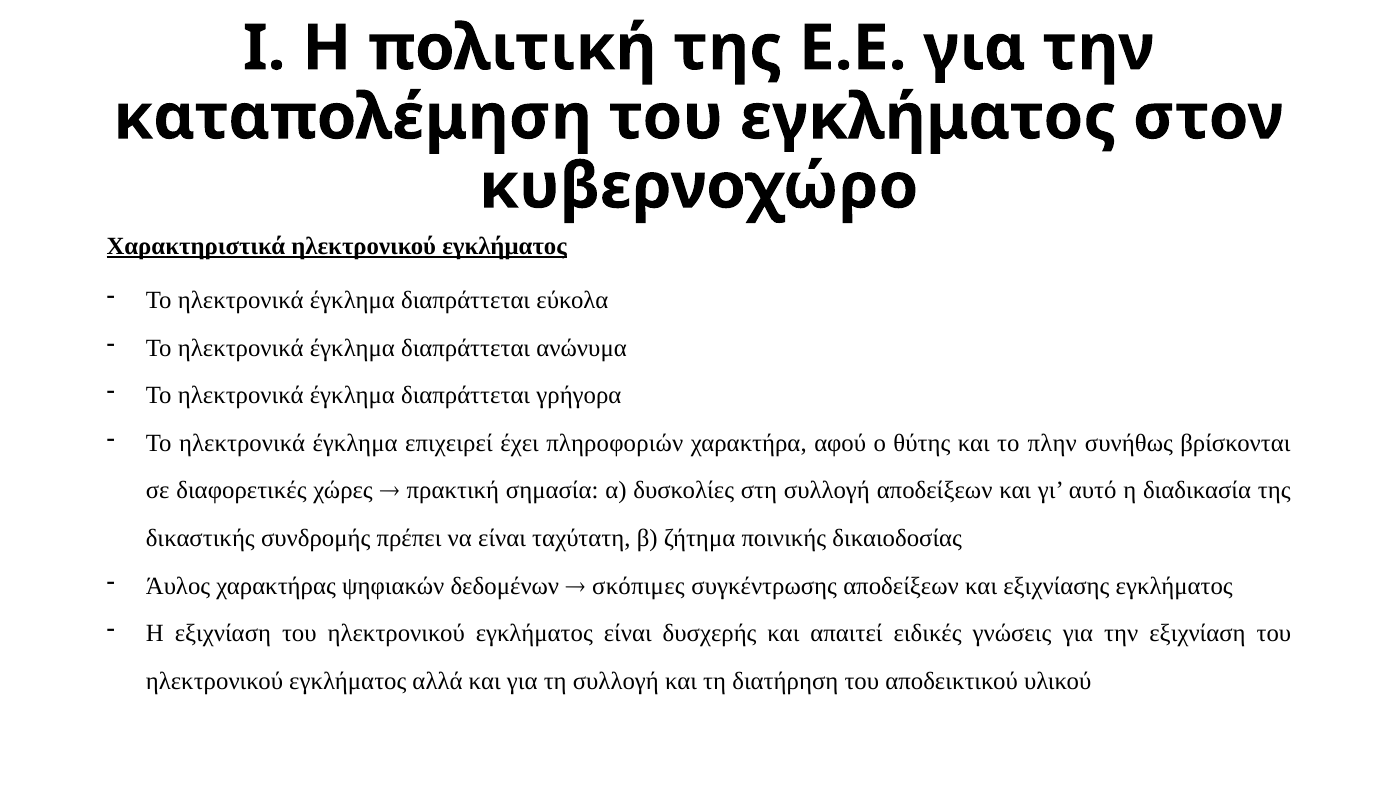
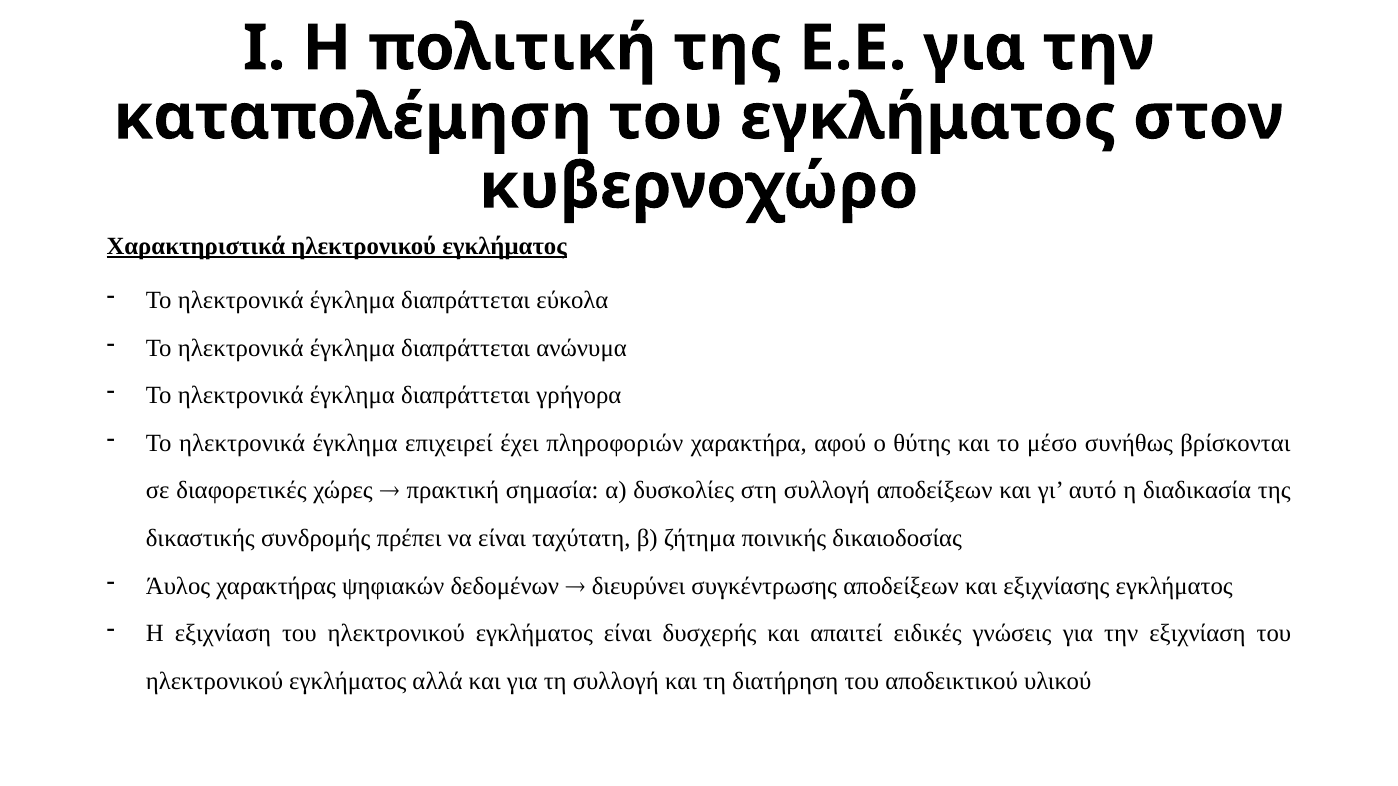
πλην: πλην -> μέσο (1052, 444)
σκόπιμες: σκόπιμες -> διευρύνει (639, 586)
